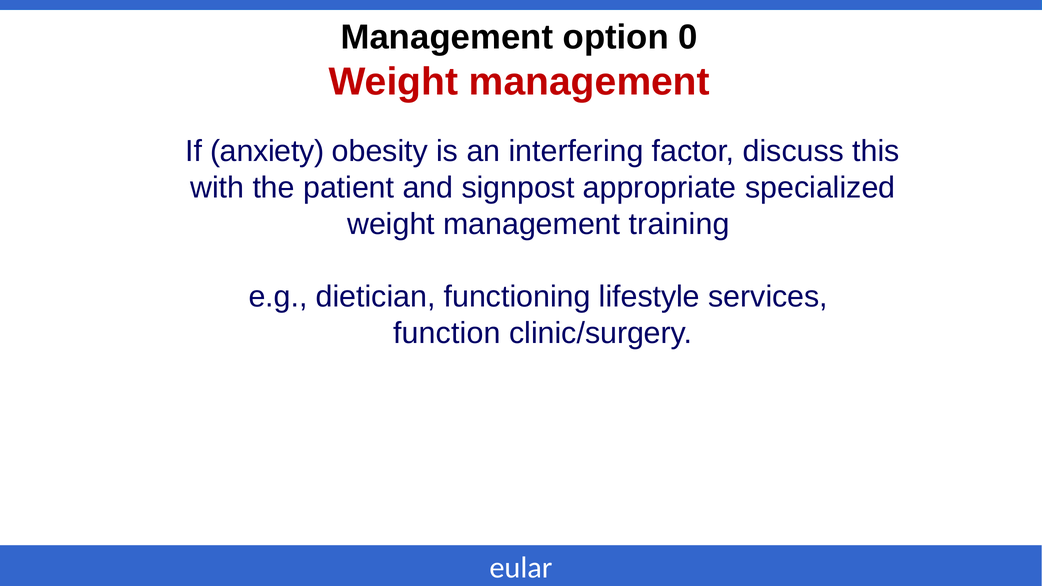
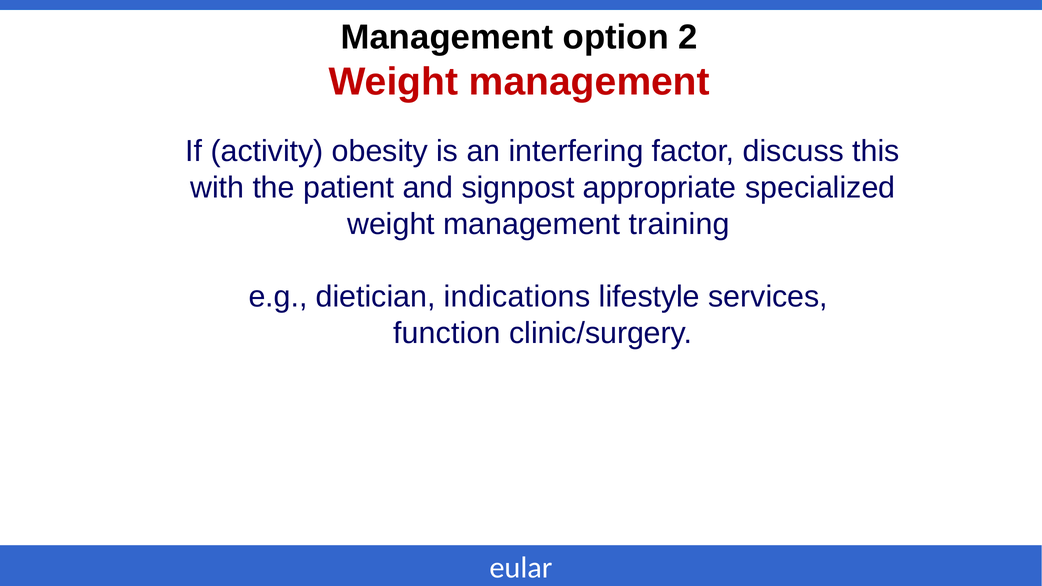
0: 0 -> 2 (688, 37)
anxiety: anxiety -> activity (267, 151)
functioning: functioning -> indications (517, 297)
